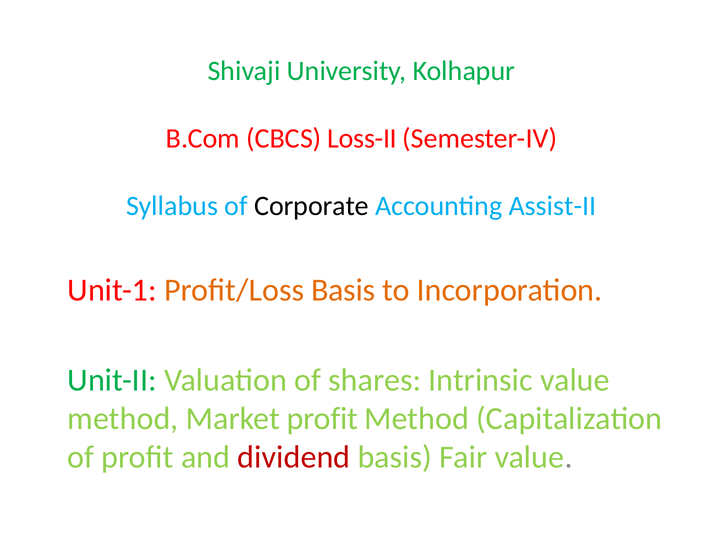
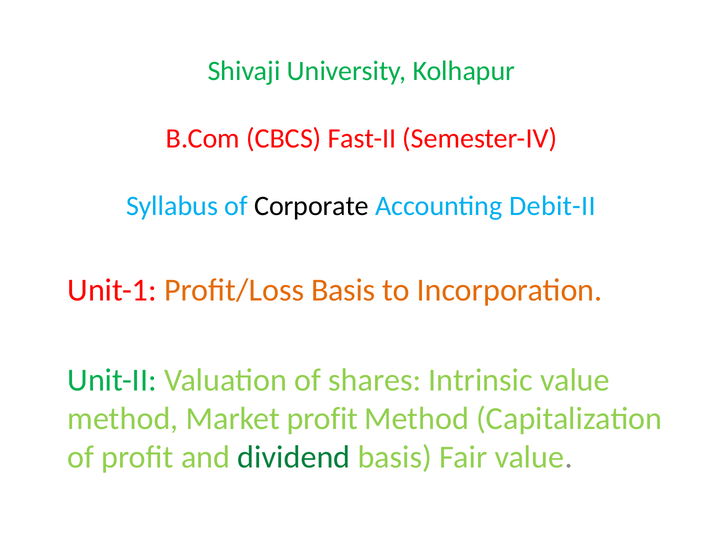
Loss-II: Loss-II -> Fast-II (362, 139)
Assist-II: Assist-II -> Debit-II (552, 206)
dividend colour: red -> green (294, 458)
